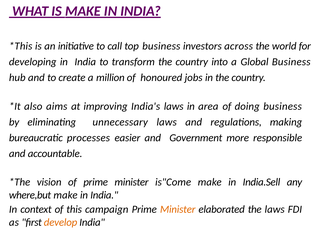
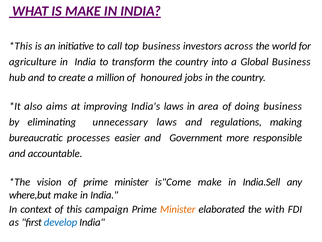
developing: developing -> agriculture (33, 62)
the laws: laws -> with (275, 209)
develop colour: orange -> blue (61, 222)
